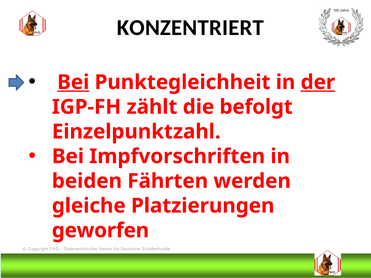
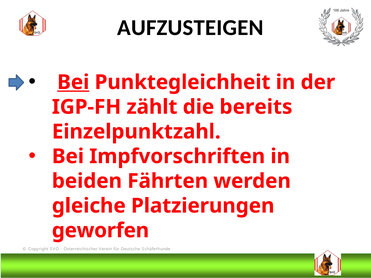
KONZENTRIERT: KONZENTRIERT -> AUFZUSTEIGEN (190, 28)
der underline: present -> none (318, 82)
befolgt: befolgt -> bereits (256, 107)
